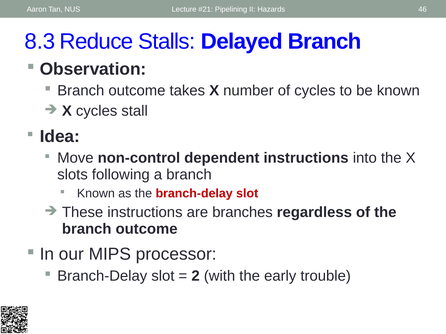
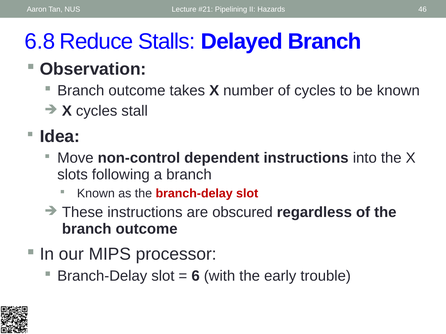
8.3: 8.3 -> 6.8 (40, 42)
branches: branches -> obscured (242, 213)
2: 2 -> 6 (196, 276)
